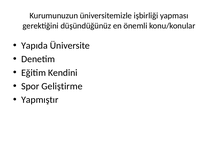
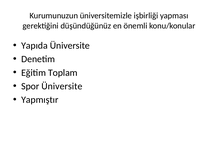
Kendini: Kendini -> Toplam (63, 73)
Spor Geliştirme: Geliştirme -> Üniversite (62, 86)
